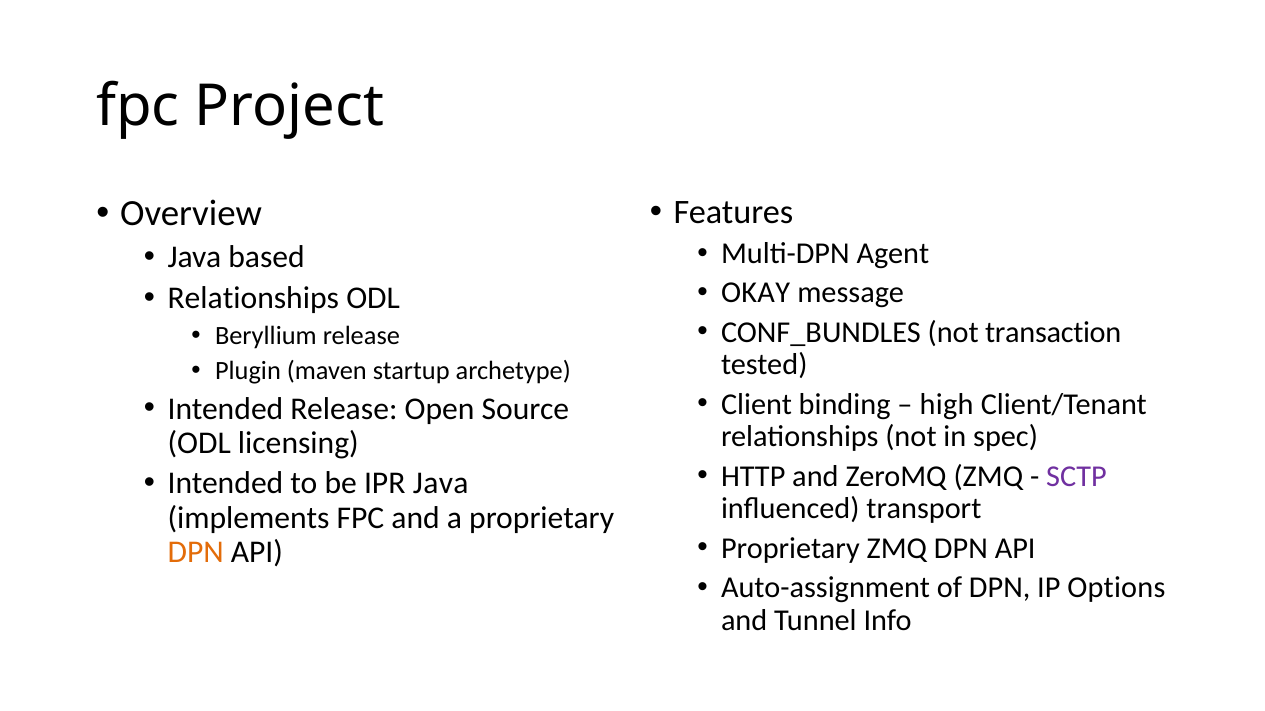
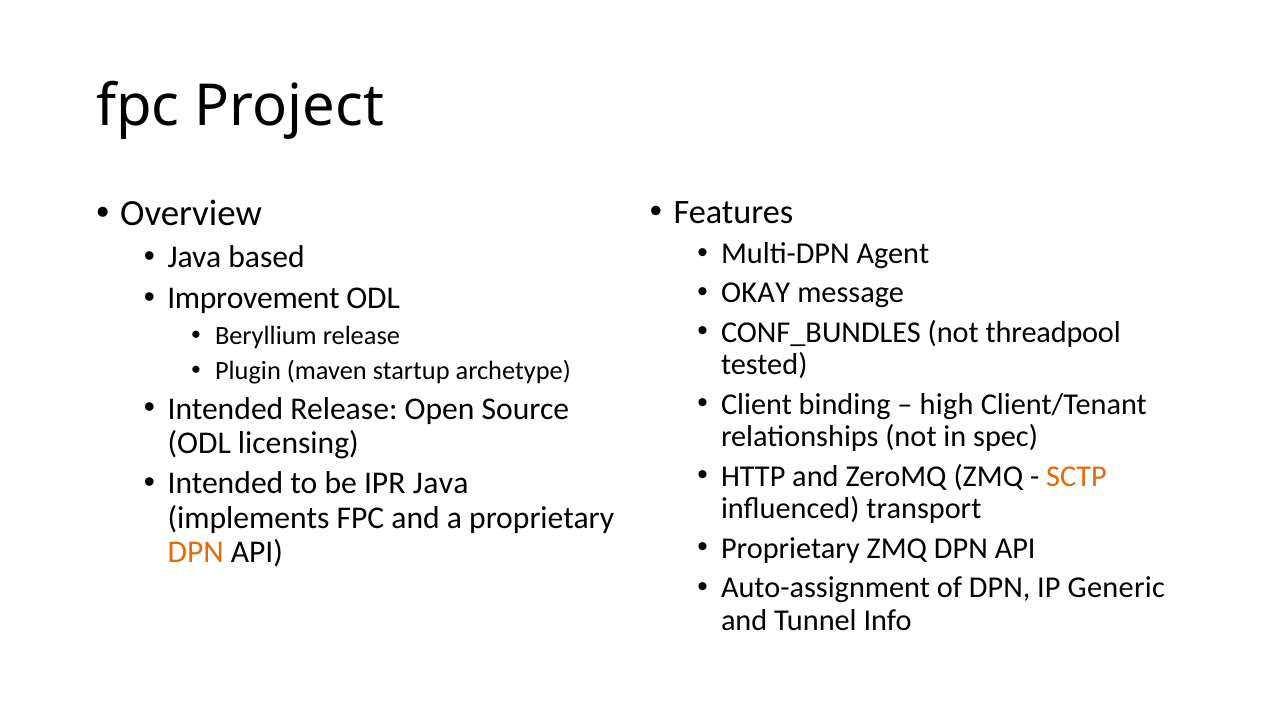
Relationships: Relationships -> Improvement (253, 298)
transaction: transaction -> threadpool (1053, 332)
SCTP colour: purple -> orange (1076, 477)
Options: Options -> Generic (1116, 588)
